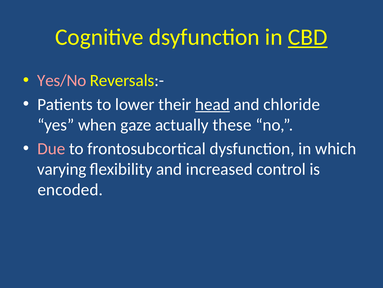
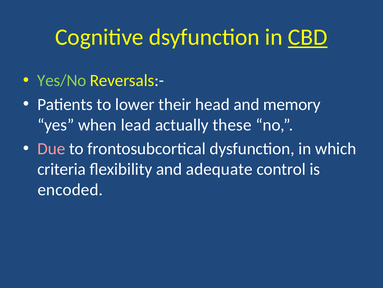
Yes/No colour: pink -> light green (62, 80)
head underline: present -> none (212, 104)
chloride: chloride -> memory (292, 104)
gaze: gaze -> lead (136, 125)
varying: varying -> criteria (62, 169)
increased: increased -> adequate (219, 169)
